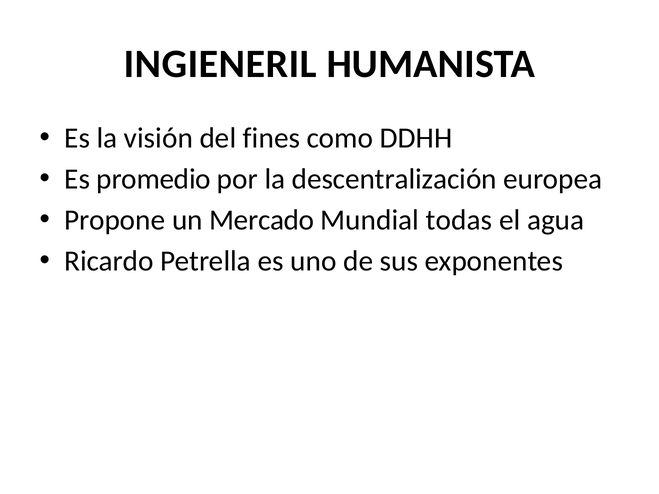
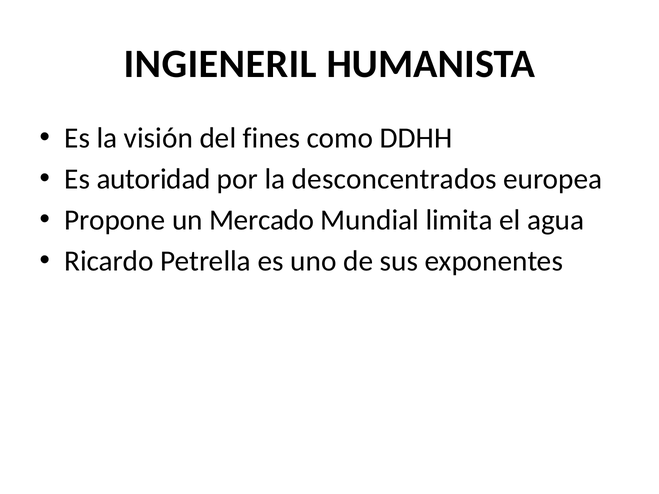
promedio: promedio -> autoridad (154, 179)
descentralización: descentralización -> desconcentrados (394, 179)
todas: todas -> limita (459, 220)
